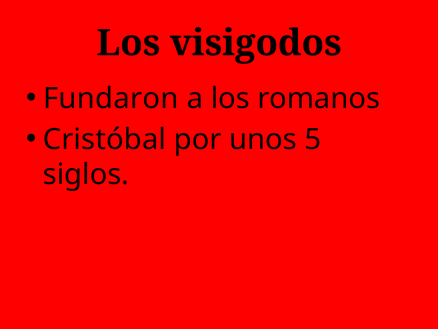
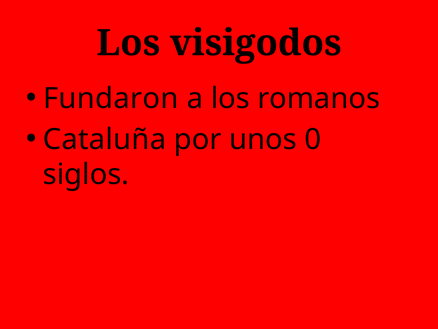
Cristóbal: Cristóbal -> Cataluña (104, 139)
5: 5 -> 0 (313, 139)
